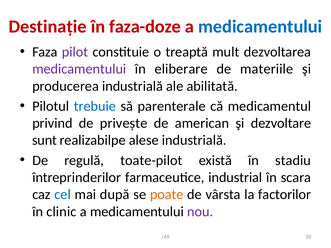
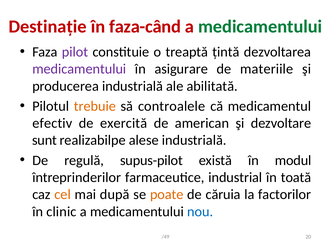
faza-doze: faza-doze -> faza-când (145, 27)
medicamentului colour: blue -> green (260, 27)
mult: mult -> țintă (226, 52)
eliberare: eliberare -> asigurare (181, 69)
trebuie colour: blue -> orange (95, 106)
parenterale: parenterale -> controalele (172, 106)
privind: privind -> efectiv (52, 123)
privește: privește -> exercită (124, 123)
toate-pilot: toate-pilot -> supus-pilot (151, 160)
stadiu: stadiu -> modul (293, 160)
scara: scara -> toată (296, 178)
cel colour: blue -> orange (63, 195)
vârsta: vârsta -> căruia (223, 195)
nou colour: purple -> blue (200, 212)
